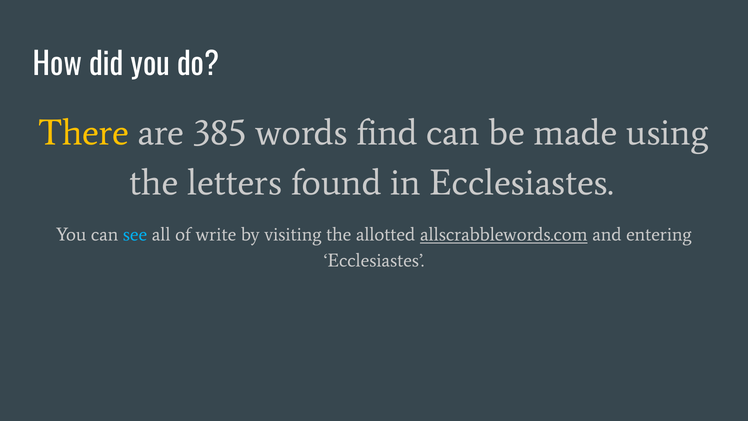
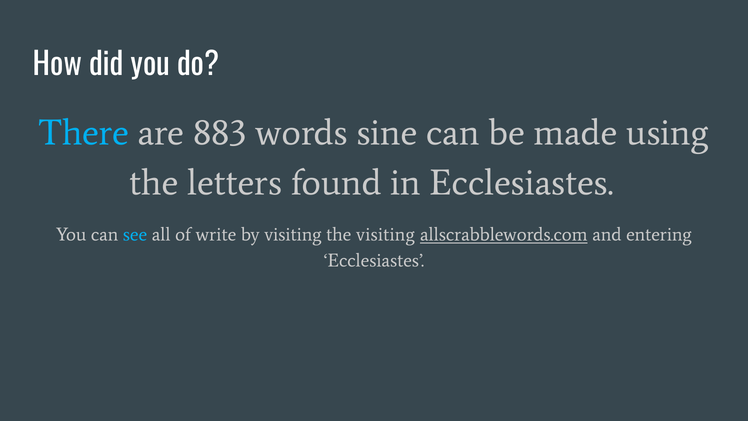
There colour: yellow -> light blue (84, 133)
385: 385 -> 883 (220, 133)
find: find -> sine (387, 133)
the allotted: allotted -> visiting (385, 235)
